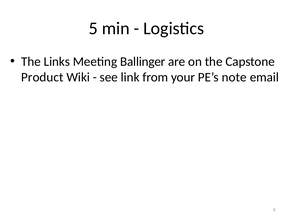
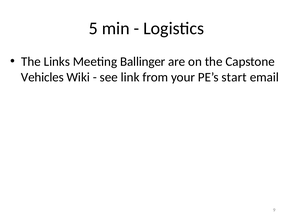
Product: Product -> Vehicles (42, 77)
note: note -> start (234, 77)
